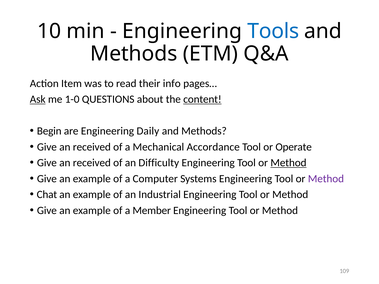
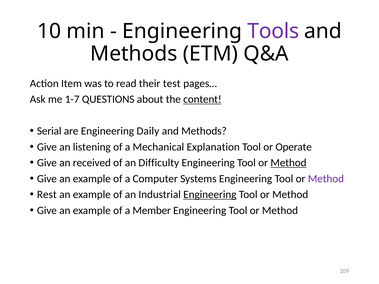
Tools colour: blue -> purple (273, 31)
info: info -> test (172, 83)
Ask underline: present -> none (38, 99)
1-0: 1-0 -> 1-7 (72, 99)
Begin: Begin -> Serial (49, 131)
received: received -> listening (92, 147)
Accordance: Accordance -> Explanation (213, 147)
Chat: Chat -> Rest (47, 195)
Engineering underline: none -> present (210, 195)
